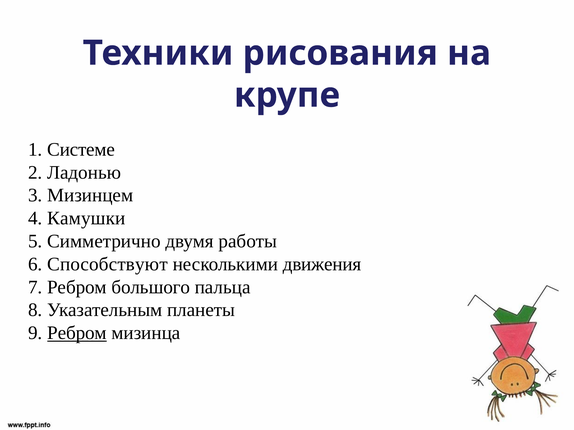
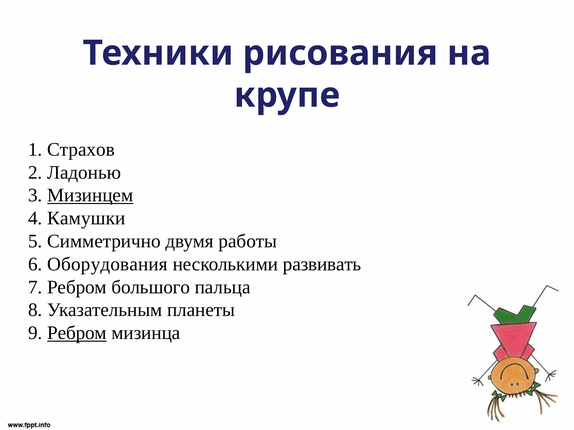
Системе: Системе -> Страхов (81, 150)
Мизинцем underline: none -> present (90, 196)
Способствуют: Способствуют -> Оборудования (107, 264)
движения: движения -> развивать (322, 264)
